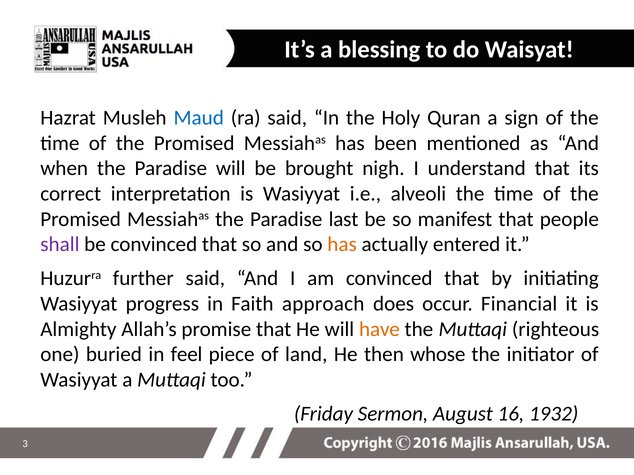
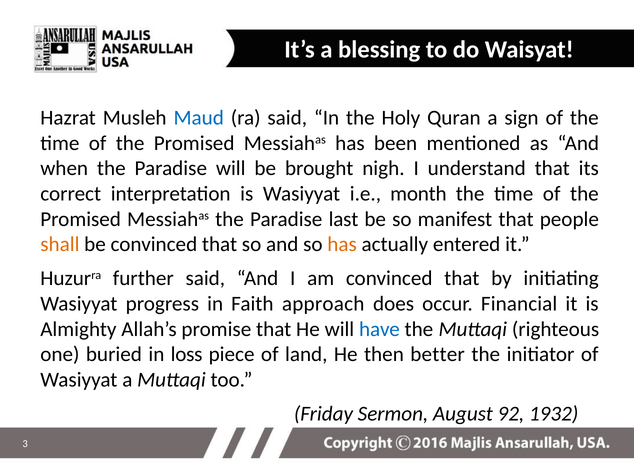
alveoli: alveoli -> month (418, 194)
shall colour: purple -> orange (60, 245)
have colour: orange -> blue (379, 330)
feel: feel -> loss (187, 355)
whose: whose -> better (438, 355)
16: 16 -> 92 (511, 414)
